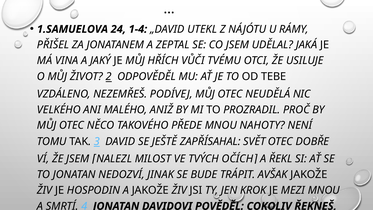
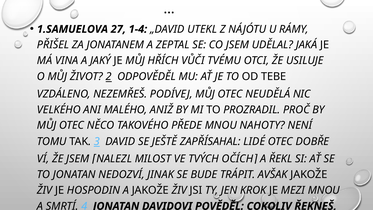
24: 24 -> 27 (118, 29)
SVĚT: SVĚT -> LIDÉ (254, 141)
